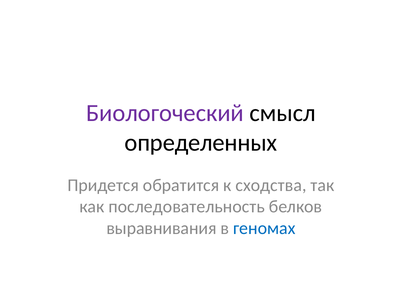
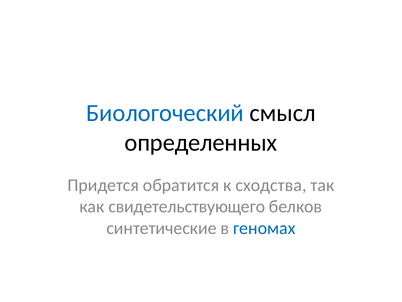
Биологоческий colour: purple -> blue (165, 113)
последовательность: последовательность -> свидетельствующего (187, 206)
выравнивания: выравнивания -> синтетические (162, 228)
